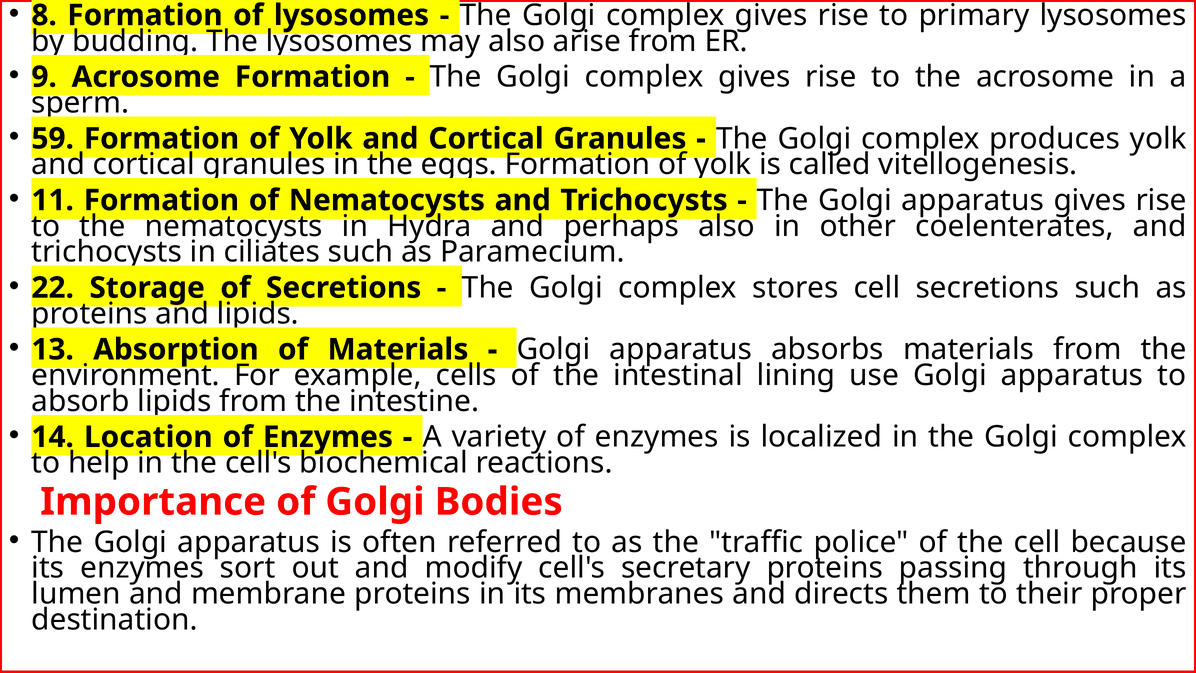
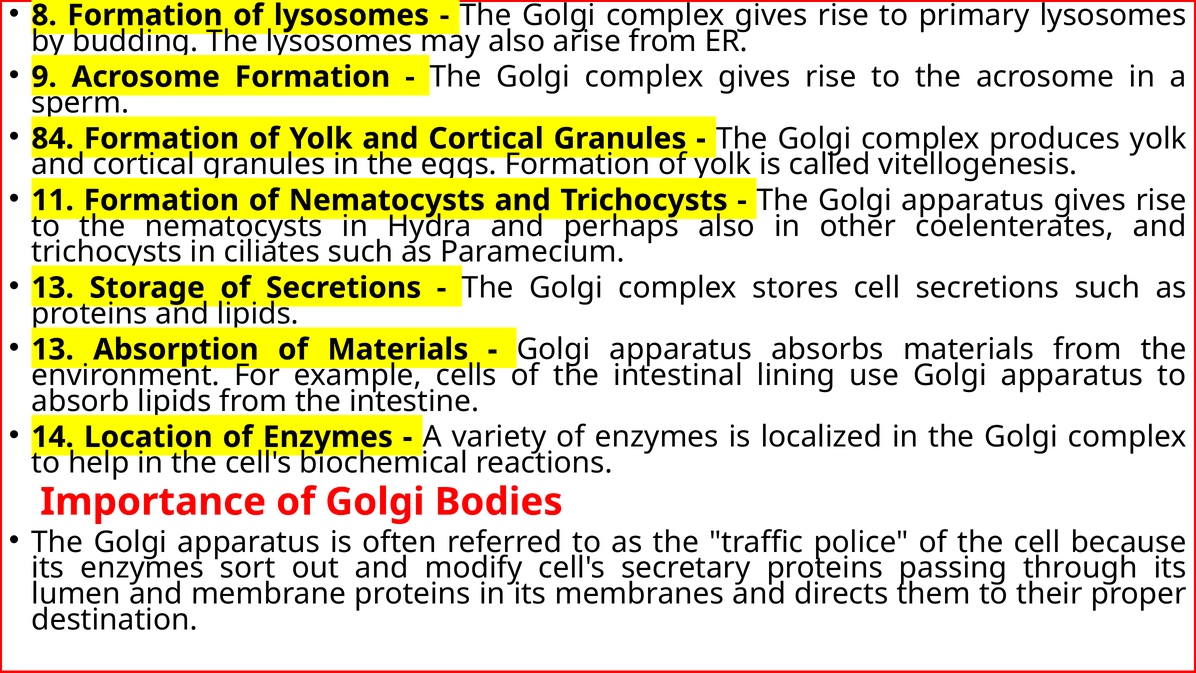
59: 59 -> 84 (53, 139)
22: 22 -> 13 (53, 288)
